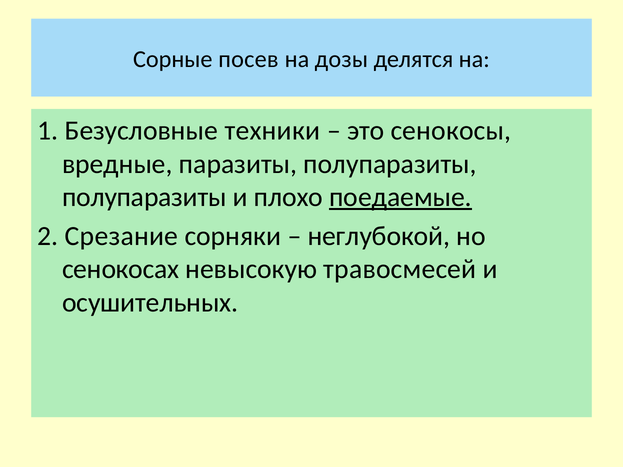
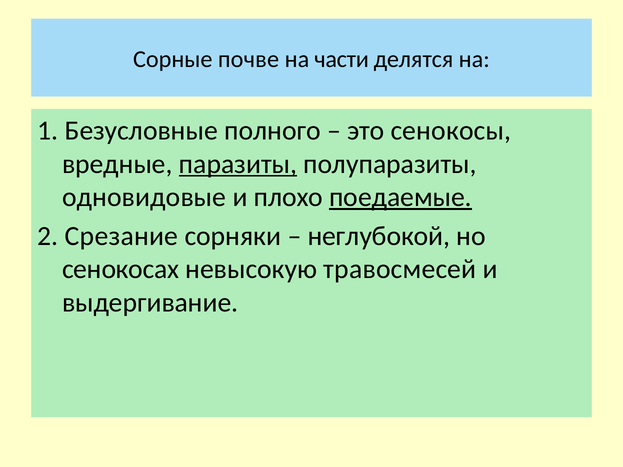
посев: посев -> почве (248, 59)
дозы: дозы -> части (342, 59)
техники: техники -> полного (273, 131)
паразиты underline: none -> present (238, 164)
полупаразиты: полупаразиты -> одновидовые (144, 197)
осушительных: осушительных -> выдергивание (150, 303)
